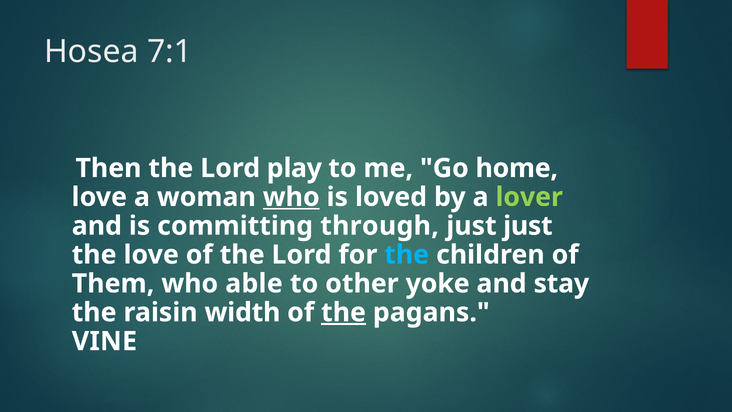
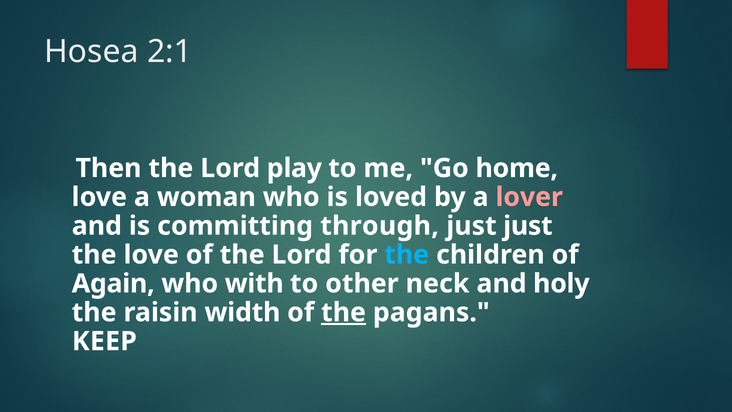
7:1: 7:1 -> 2:1 (170, 51)
who underline: present -> none (291, 197)
lover colour: light green -> pink (529, 197)
Them: Them -> Again (113, 283)
able: able -> with (254, 283)
yoke: yoke -> neck (438, 283)
stay: stay -> holy (561, 283)
VINE: VINE -> KEEP (104, 341)
